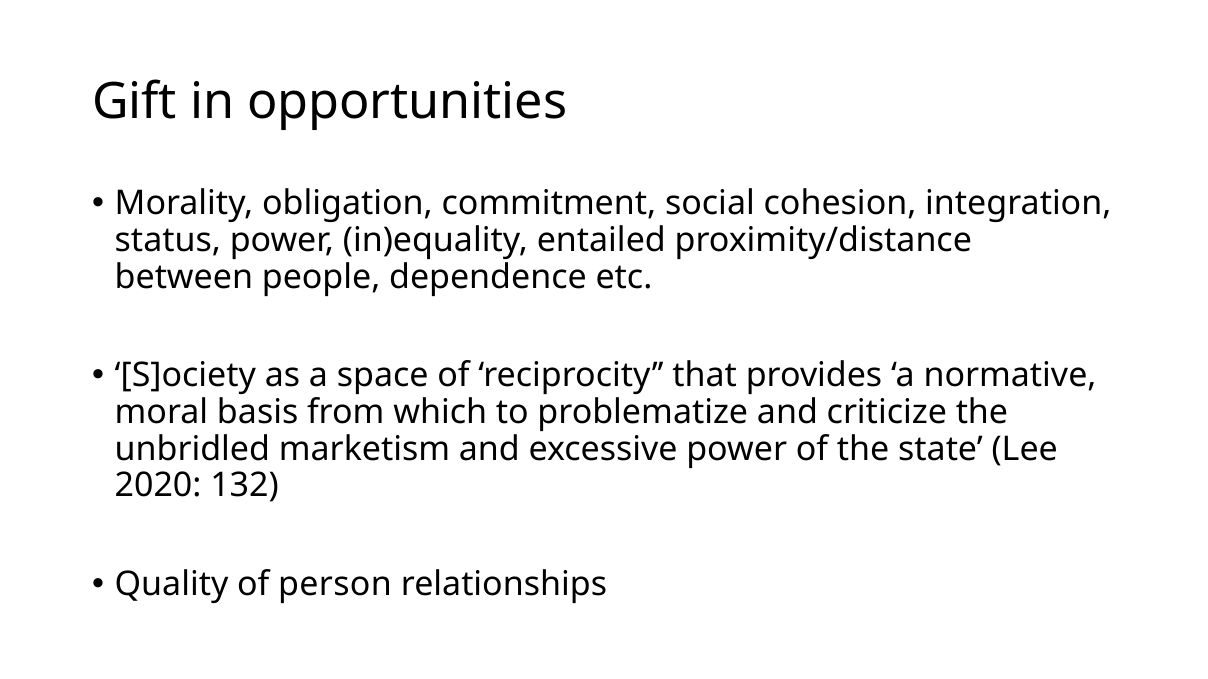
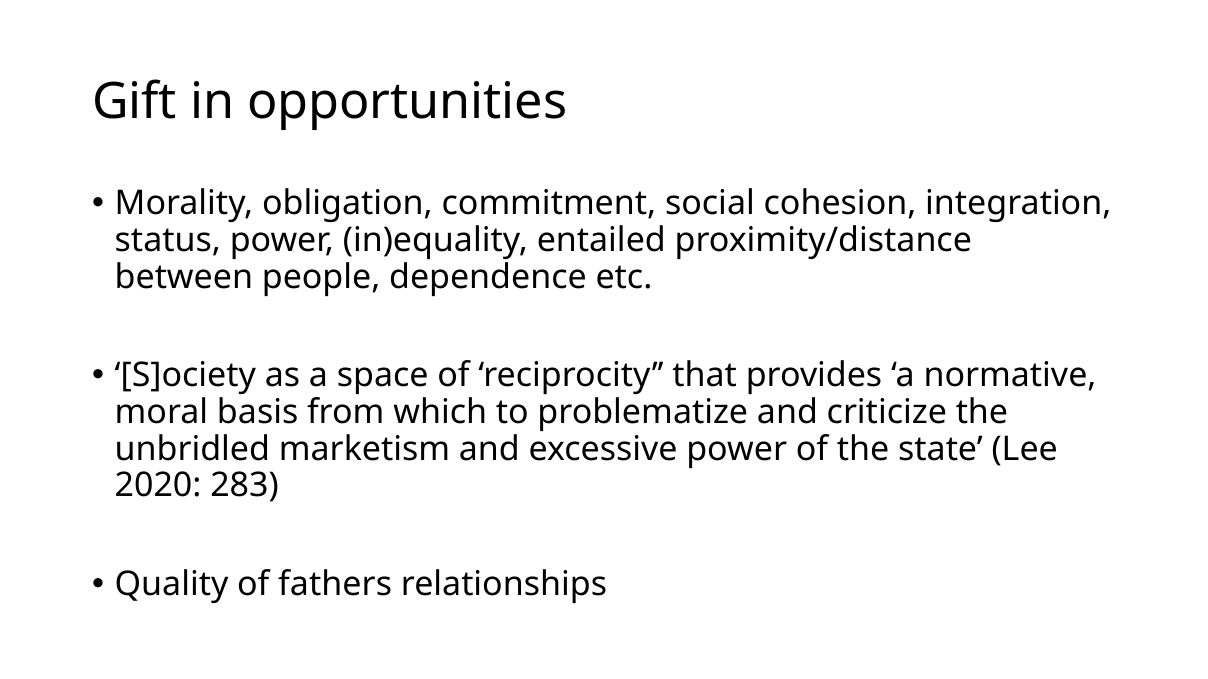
132: 132 -> 283 (244, 486)
person: person -> fathers (335, 585)
